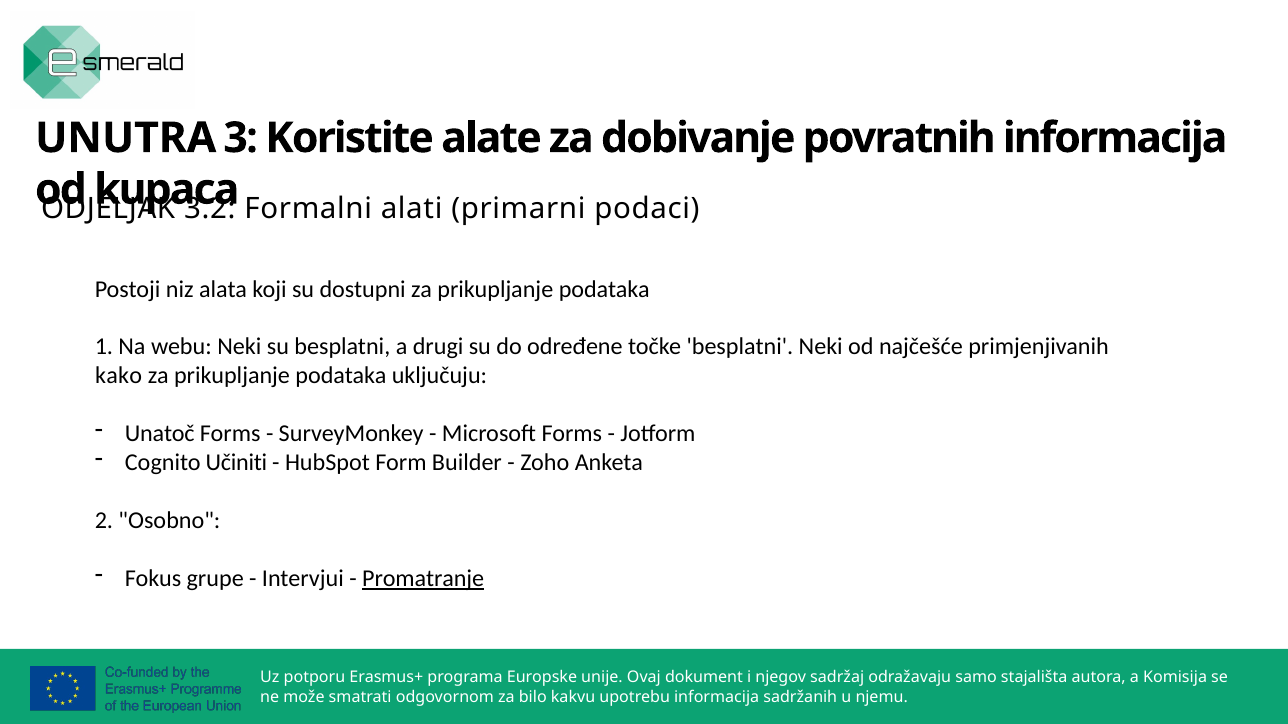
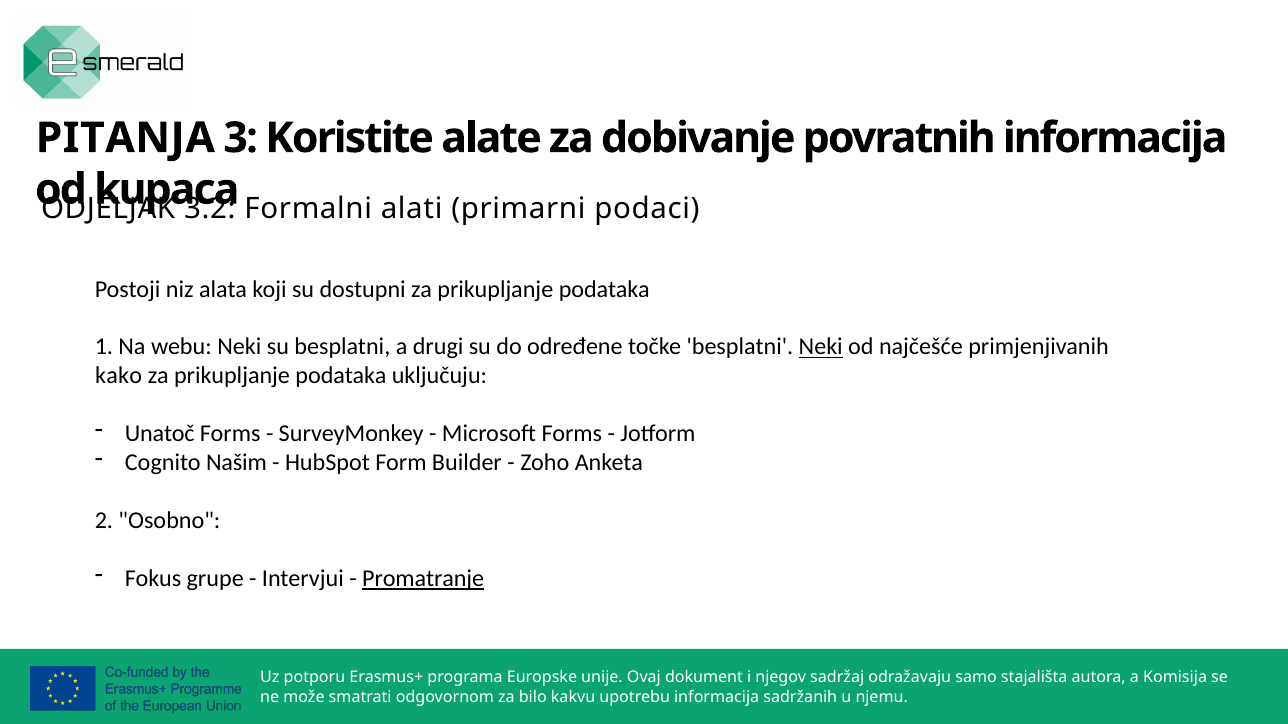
UNUTRA: UNUTRA -> PITANJA (125, 138)
Neki underline: none -> present (821, 347)
Učiniti: Učiniti -> Našim (236, 463)
